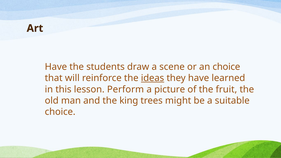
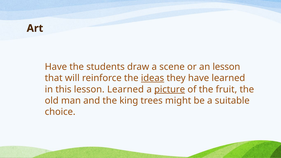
an choice: choice -> lesson (226, 67)
lesson Perform: Perform -> Learned (125, 89)
picture underline: none -> present (170, 89)
